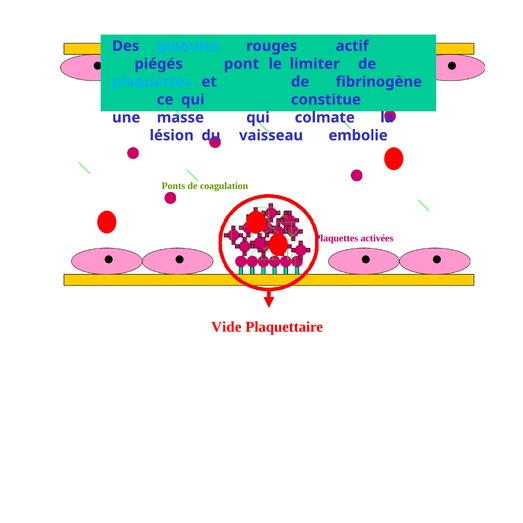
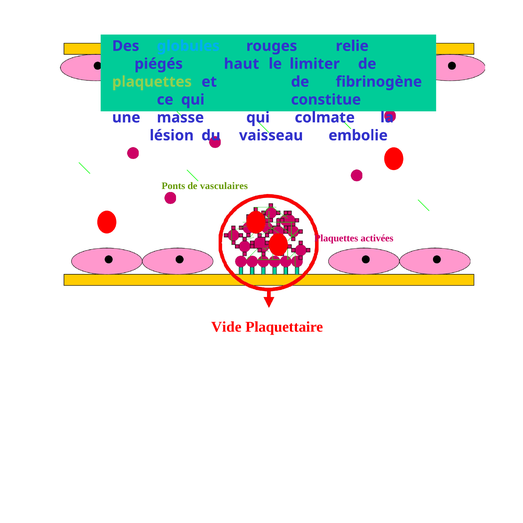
actif: actif -> relie (352, 46)
pont: pont -> haut (241, 64)
plaquettes colour: light blue -> light green (152, 82)
coagulation: coagulation -> vasculaires (224, 186)
